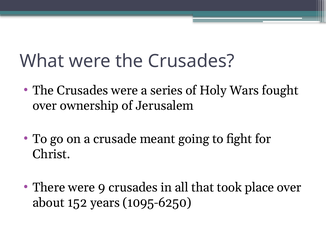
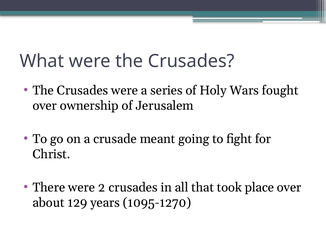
9: 9 -> 2 (102, 187)
152: 152 -> 129 (77, 202)
1095-6250: 1095-6250 -> 1095-1270 (157, 202)
